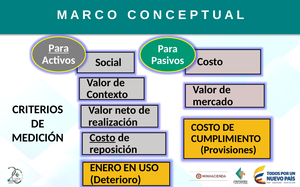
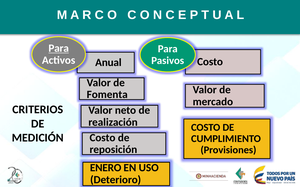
Social: Social -> Anual (108, 63)
Contexto: Contexto -> Fomenta (107, 95)
Costo underline: present -> none (103, 138)
